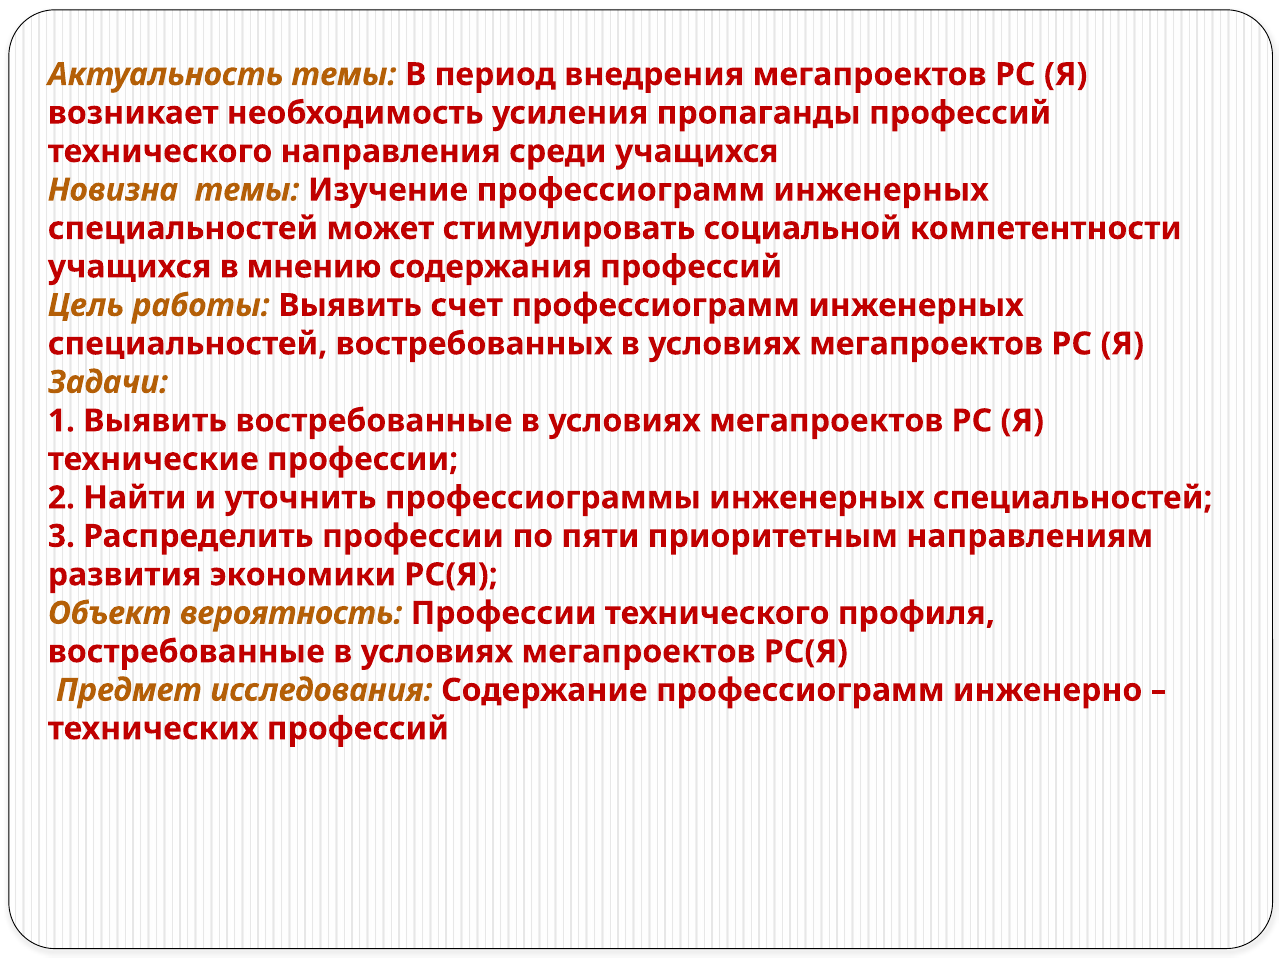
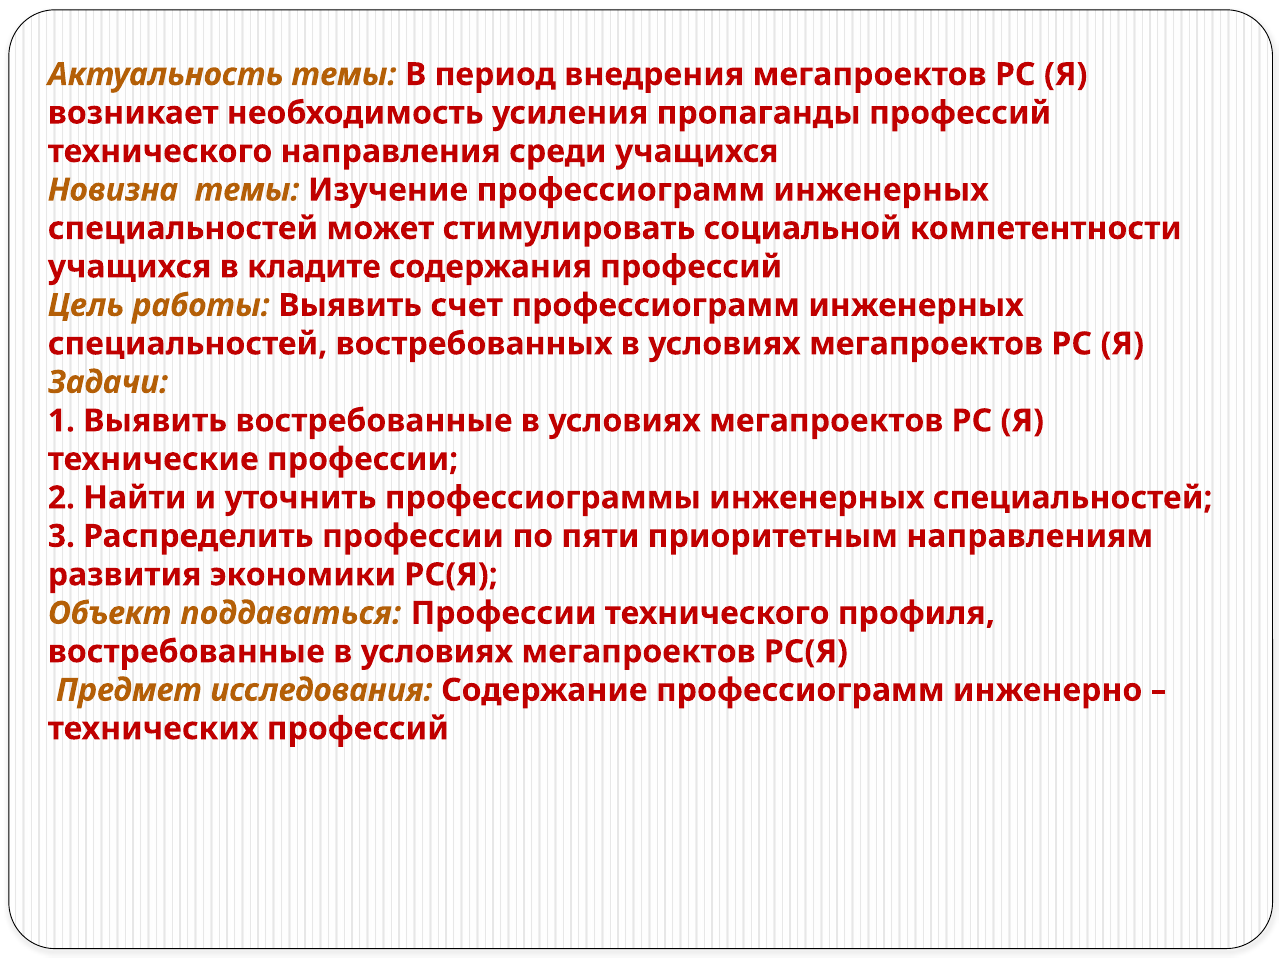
мнению: мнению -> кладите (314, 267)
вероятность: вероятность -> поддаваться (291, 613)
